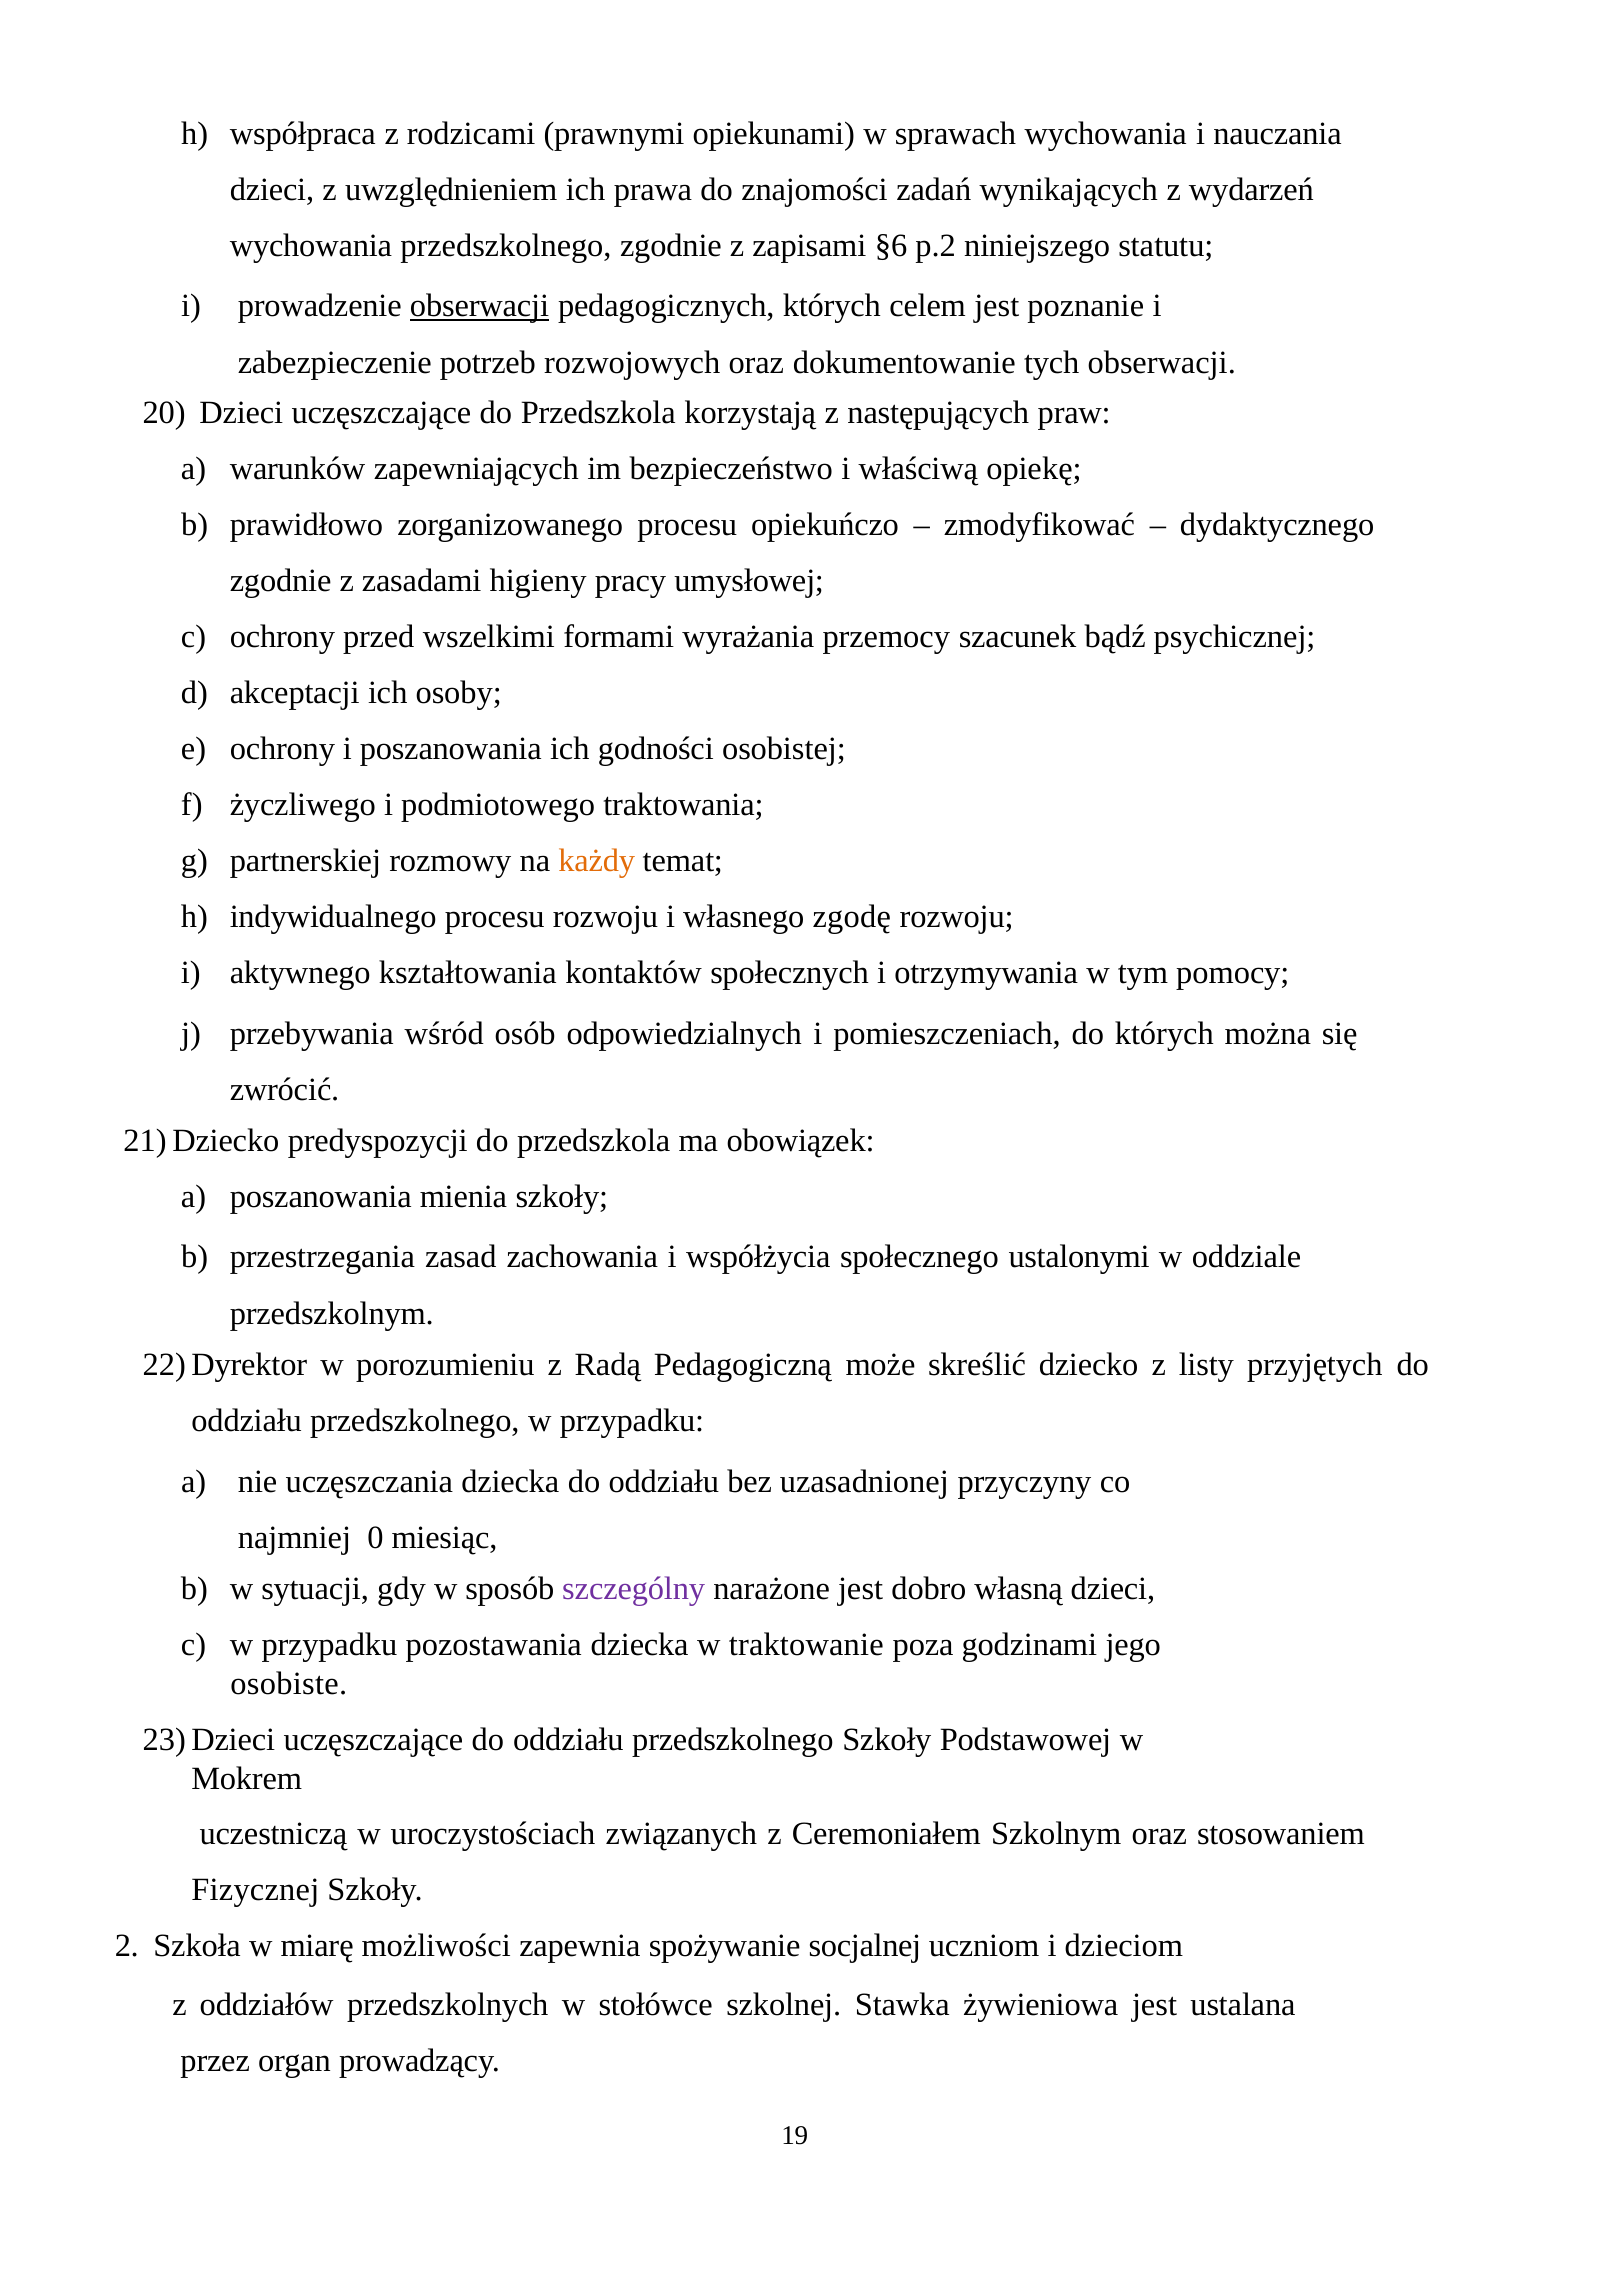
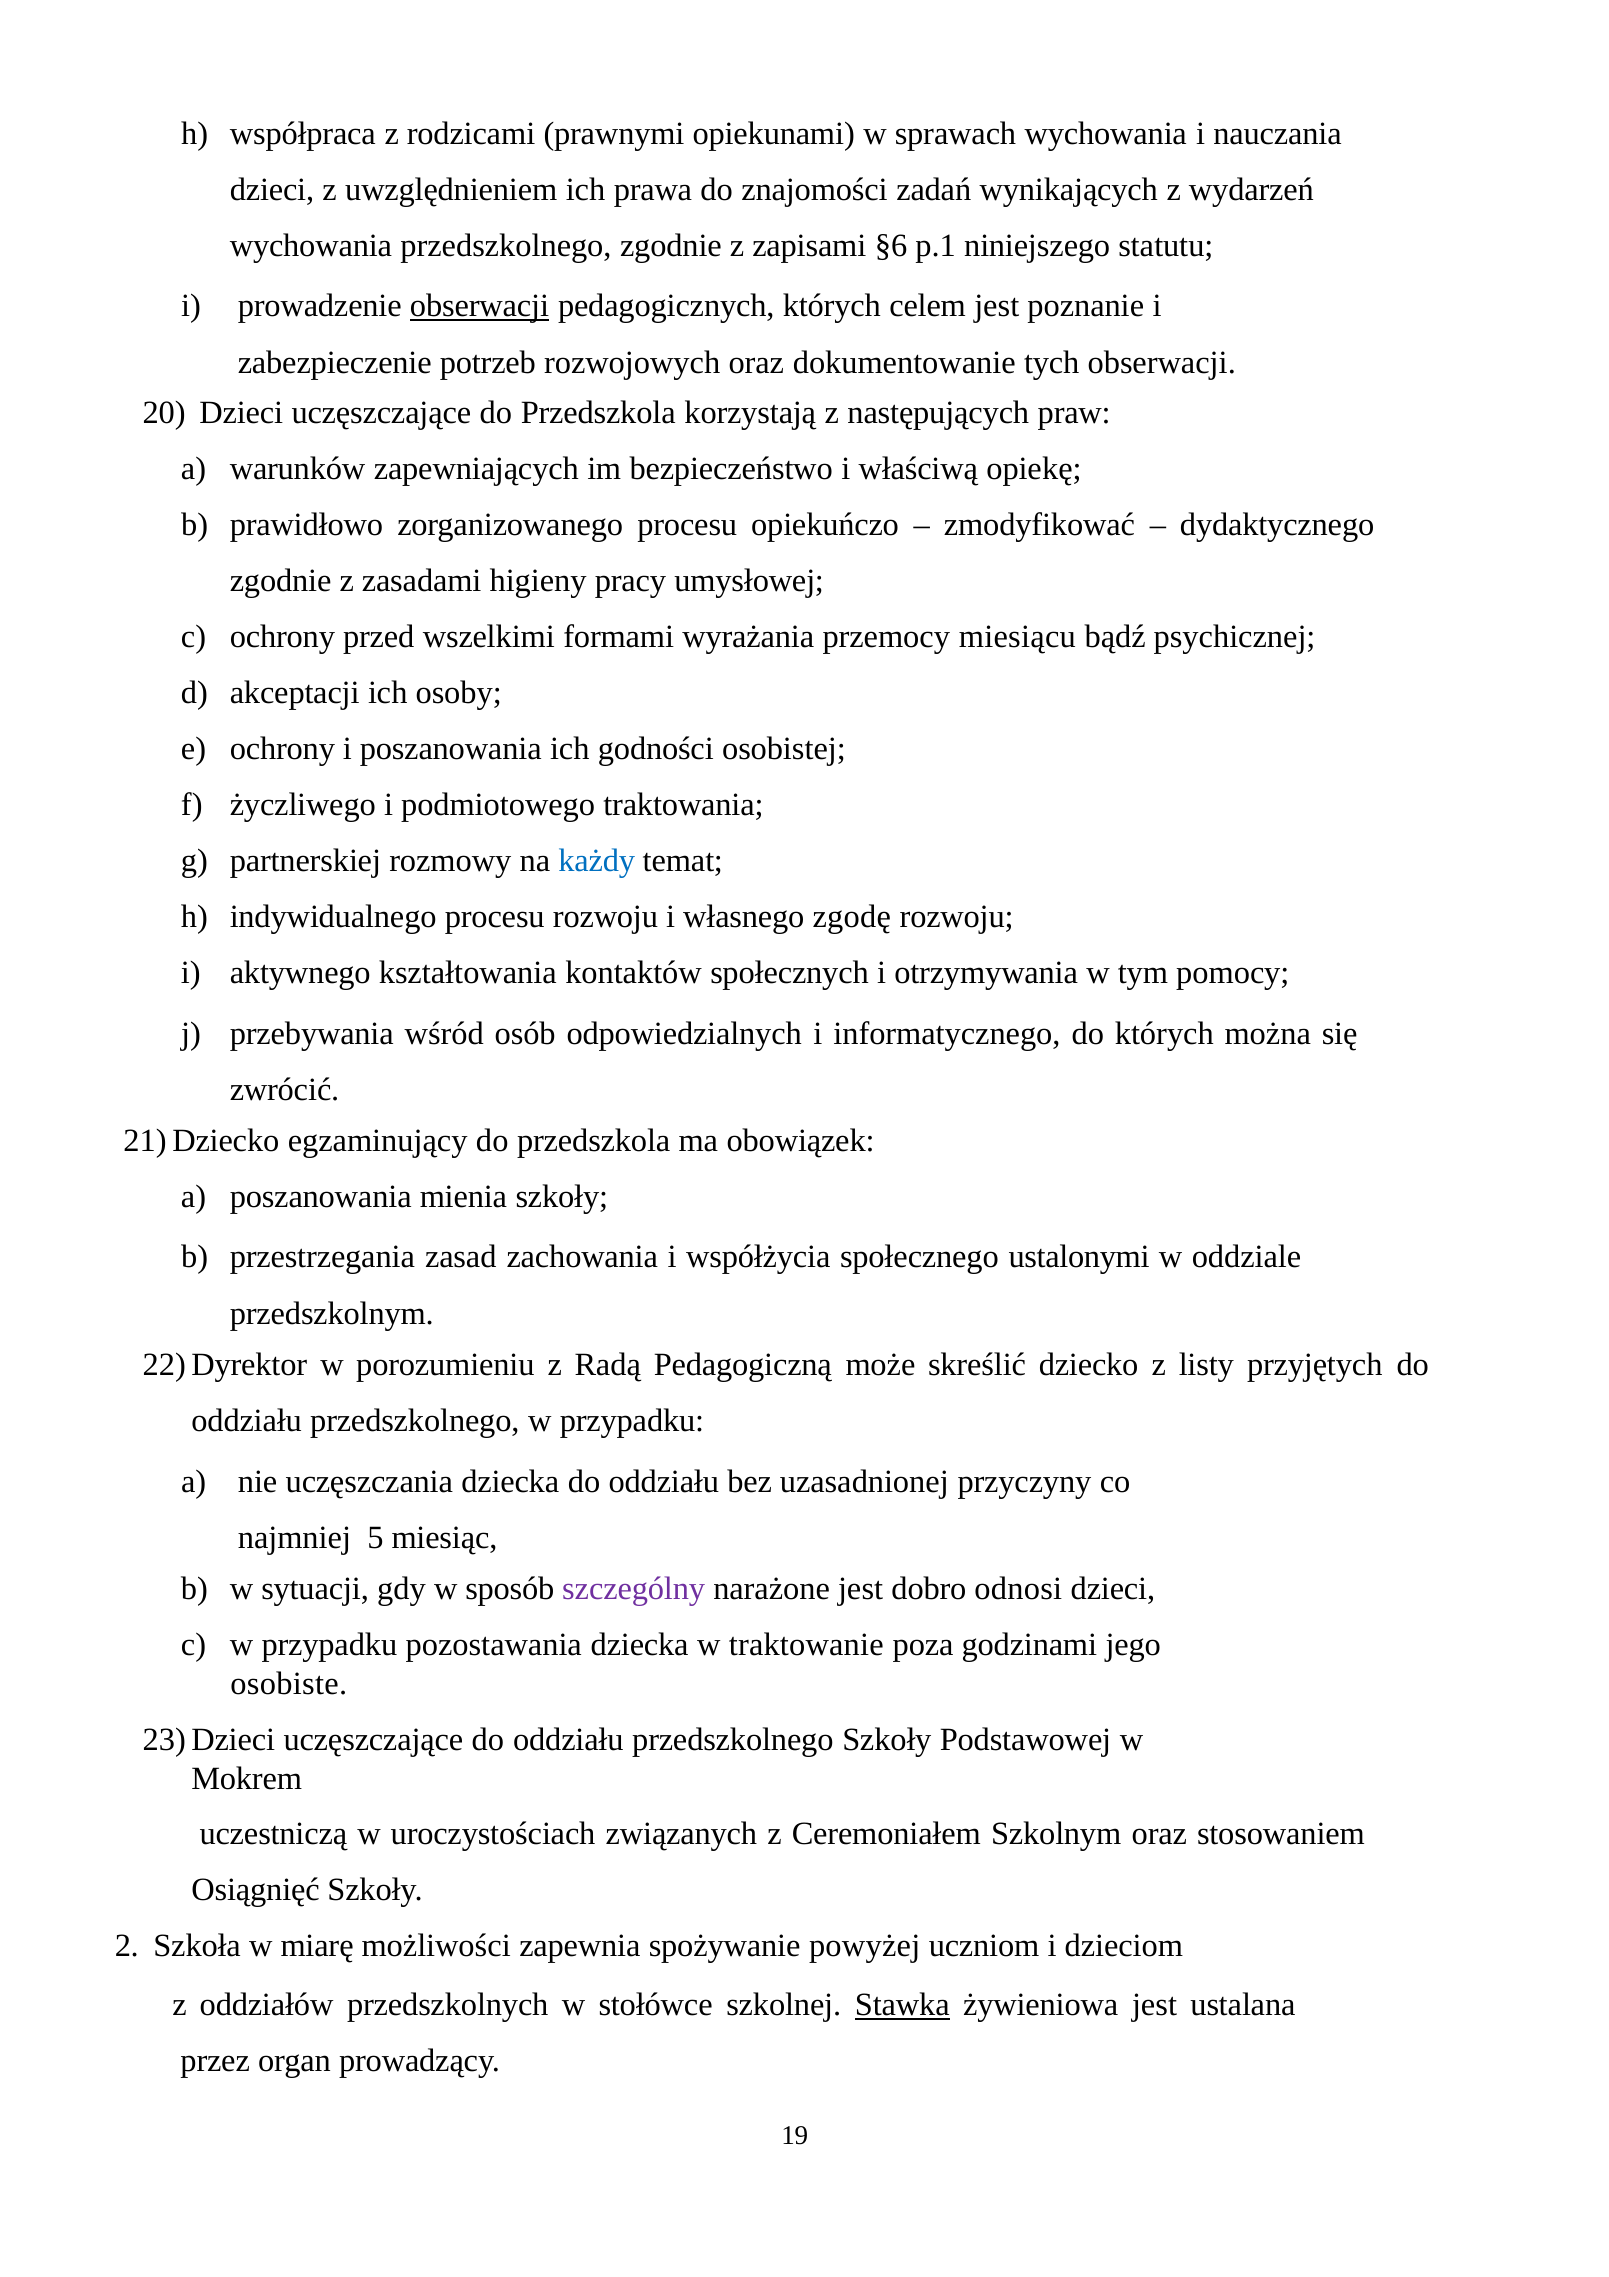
p.2: p.2 -> p.1 (936, 245)
szacunek: szacunek -> miesiącu (1017, 637)
każdy colour: orange -> blue (597, 861)
pomieszczeniach: pomieszczeniach -> informatycznego (947, 1033)
predyspozycji: predyspozycji -> egzaminujący (378, 1141)
0: 0 -> 5 (375, 1538)
własną: własną -> odnosi (1018, 1588)
Fizycznej: Fizycznej -> Osiągnięć (256, 1890)
socjalnej: socjalnej -> powyżej (865, 1946)
Stawka underline: none -> present (902, 2005)
